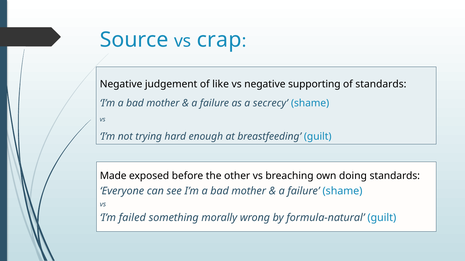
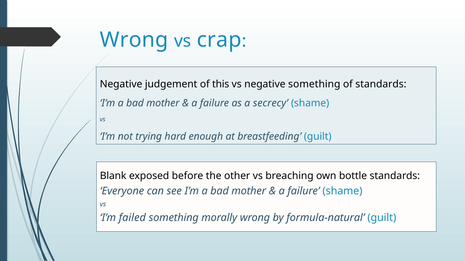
Source: Source -> Wrong (134, 40)
like: like -> this (221, 84)
negative supporting: supporting -> something (314, 84)
Made: Made -> Blank (113, 176)
doing: doing -> bottle (353, 176)
